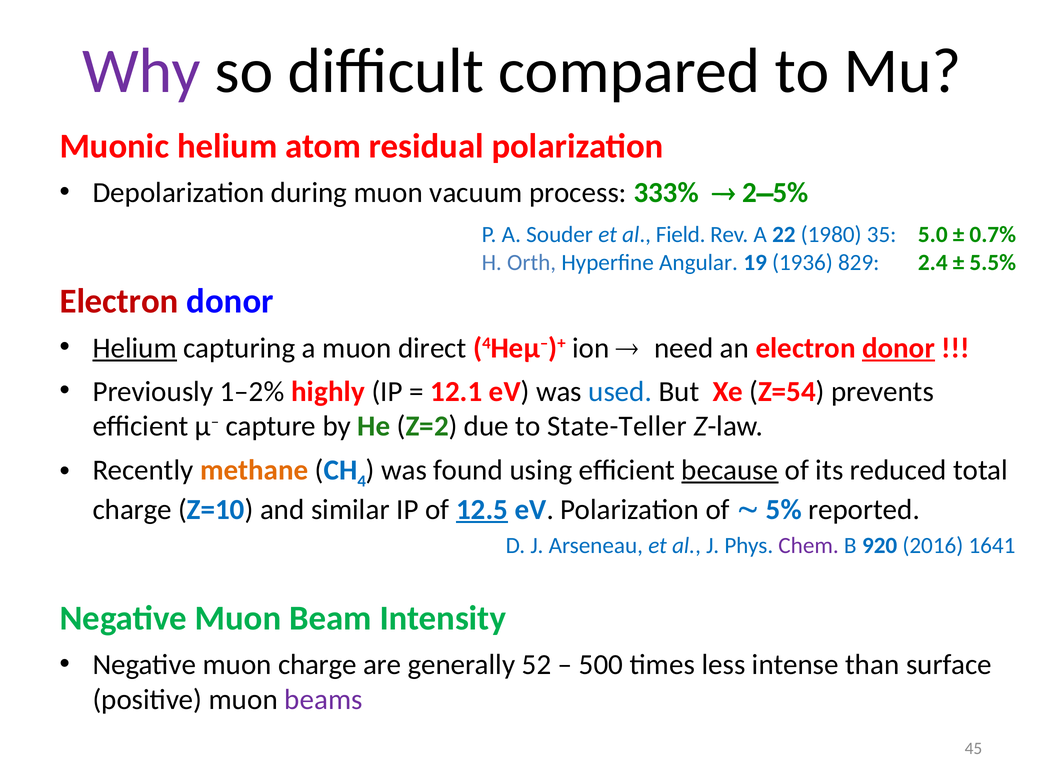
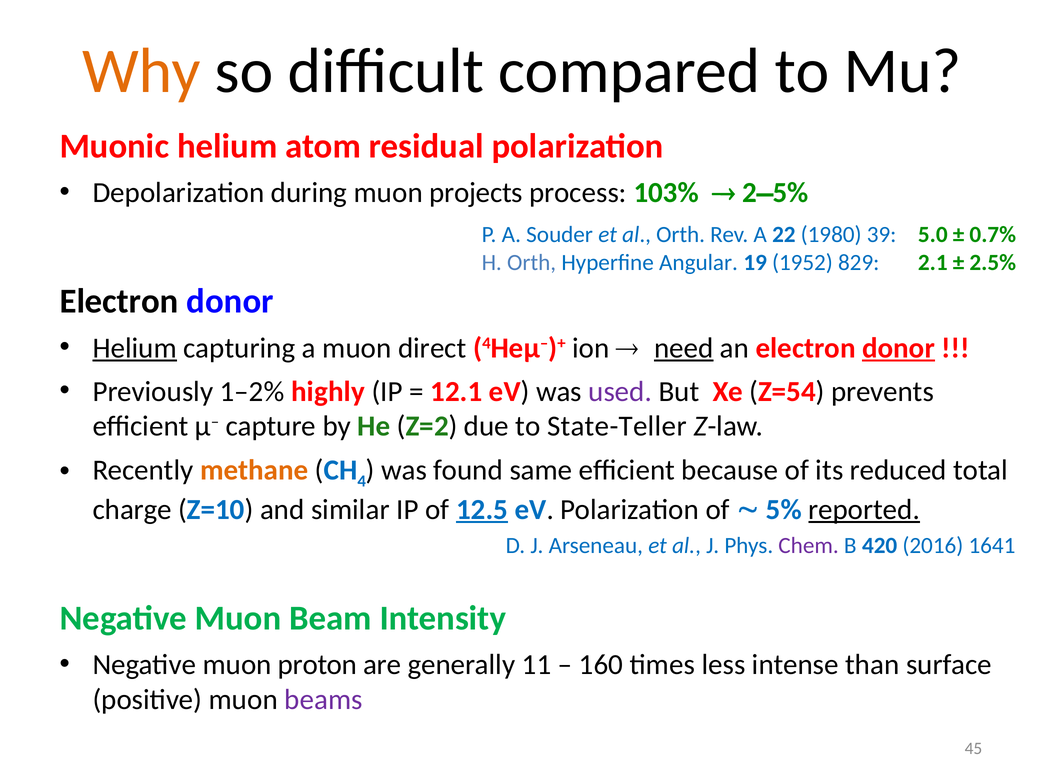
Why colour: purple -> orange (142, 71)
vacuum: vacuum -> projects (476, 193)
333%: 333% -> 103% (666, 193)
al Field: Field -> Orth (681, 235)
35: 35 -> 39 (882, 235)
1936: 1936 -> 1952 (802, 263)
2.4: 2.4 -> 2.1 (933, 263)
5.5%: 5.5% -> 2.5% (993, 263)
Electron colour: red -> black (119, 301)
need underline: none -> present (684, 348)
used colour: blue -> purple (620, 391)
using: using -> same (541, 470)
because underline: present -> none (730, 470)
reported underline: none -> present (864, 509)
920: 920 -> 420 (880, 545)
muon charge: charge -> proton (317, 664)
52: 52 -> 11 (537, 664)
500: 500 -> 160 (601, 664)
